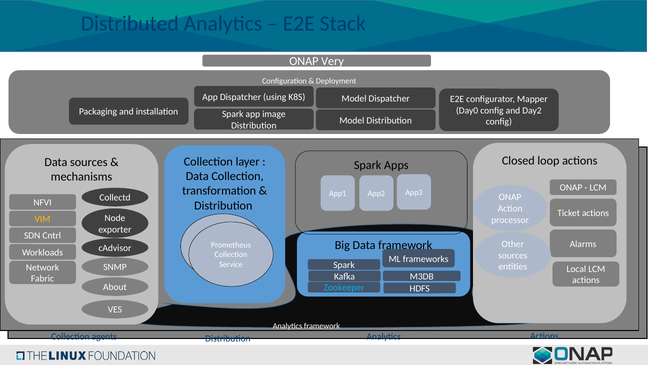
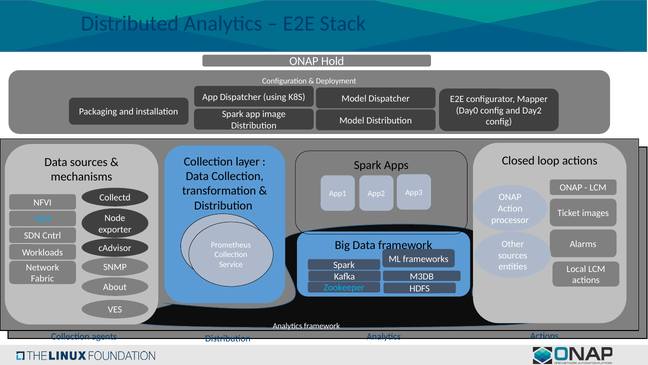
Very: Very -> Hold (333, 61)
Ticket actions: actions -> images (595, 213)
VIM colour: yellow -> light blue (43, 219)
